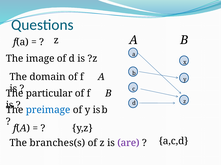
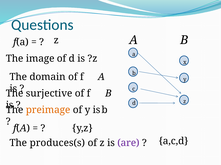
particular: particular -> surjective (49, 94)
preimage colour: blue -> orange (48, 110)
branches(s: branches(s -> produces(s (57, 144)
